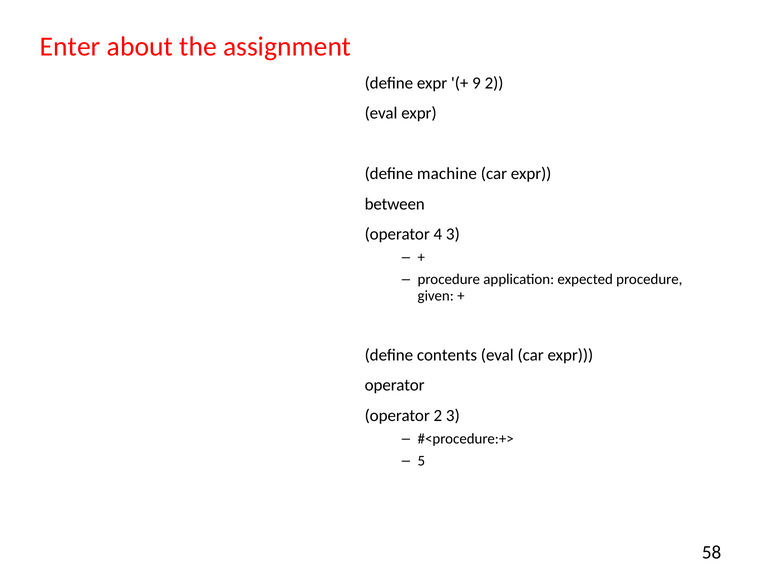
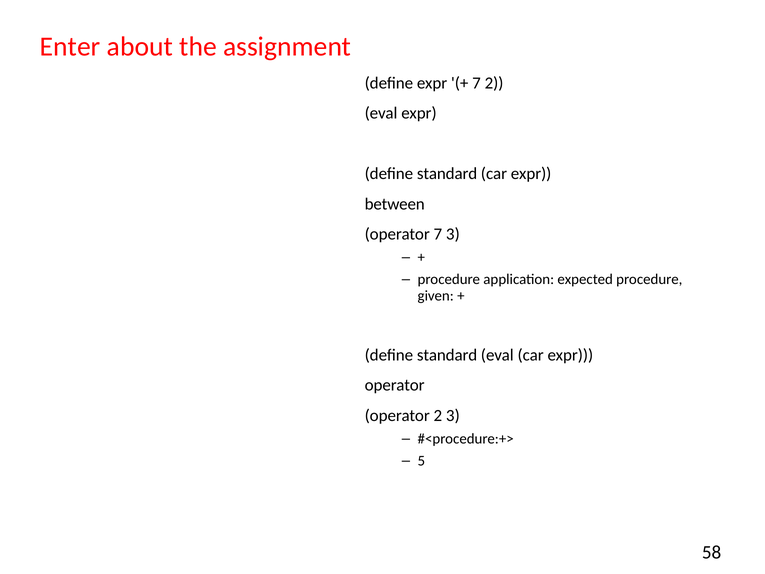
9: 9 -> 7 (476, 83)
machine: machine -> standard (447, 174)
operator 4: 4 -> 7 (438, 234)
contents: contents -> standard (447, 355)
